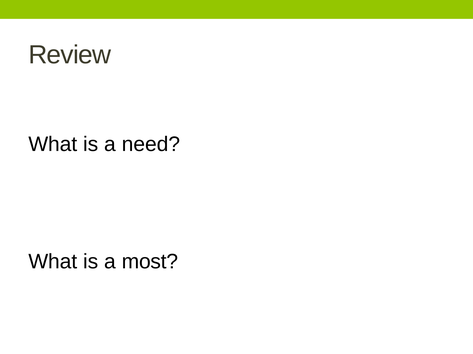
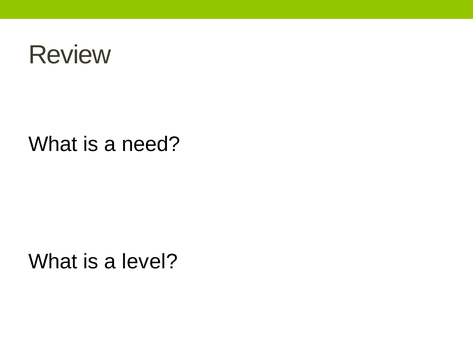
most: most -> level (150, 262)
